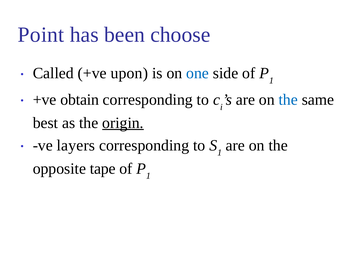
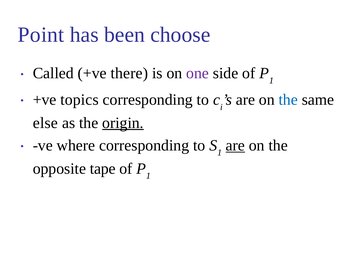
upon: upon -> there (129, 73)
one colour: blue -> purple (198, 73)
obtain: obtain -> topics (80, 99)
best: best -> else (45, 123)
layers: layers -> where (76, 145)
are underline: none -> present (235, 145)
